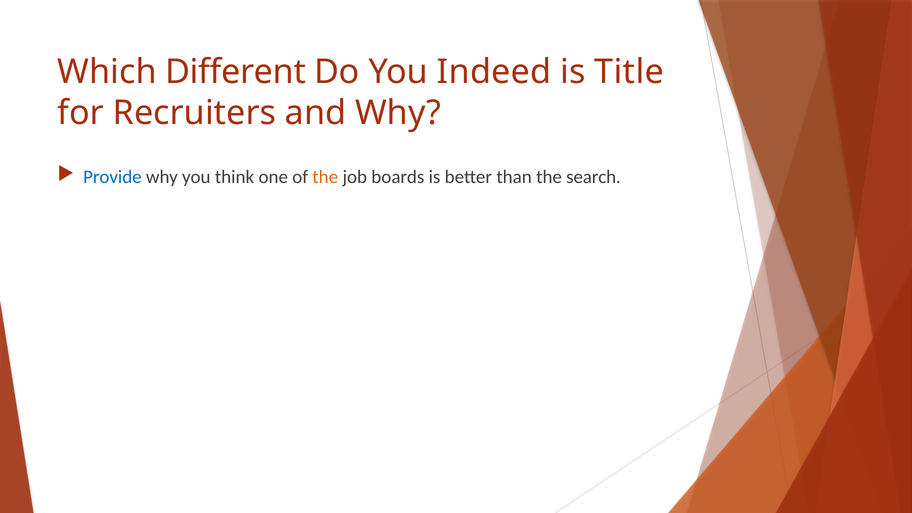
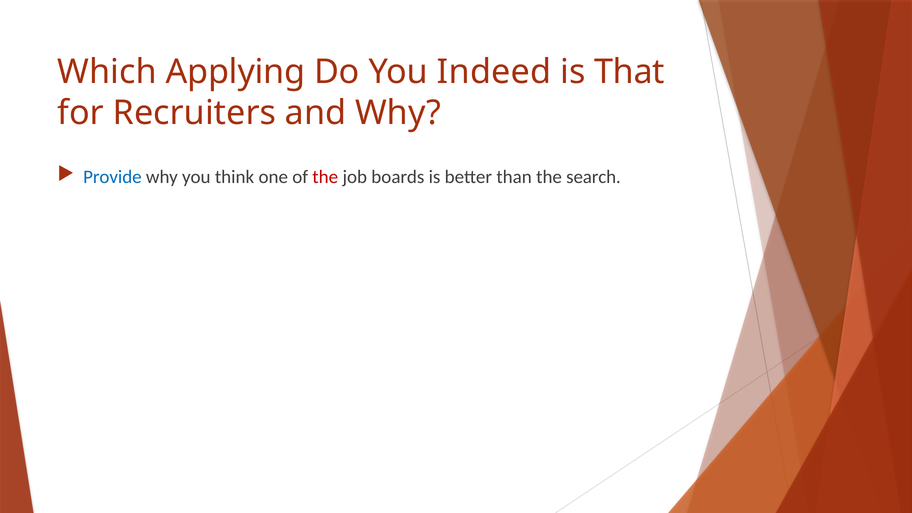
Different: Different -> Applying (236, 72)
Title: Title -> That (629, 72)
the colour: orange -> red (325, 177)
